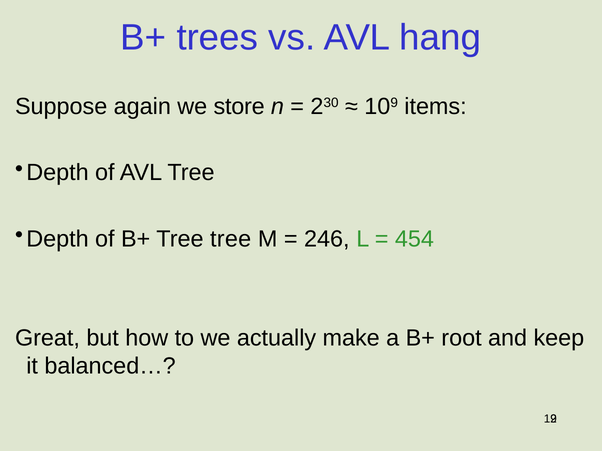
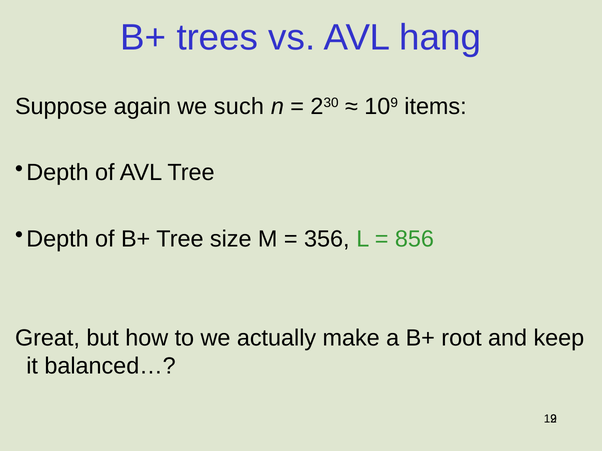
store: store -> such (239, 107)
Tree tree: tree -> size (231, 239)
246: 246 -> 356 (327, 239)
454: 454 -> 856 (414, 239)
